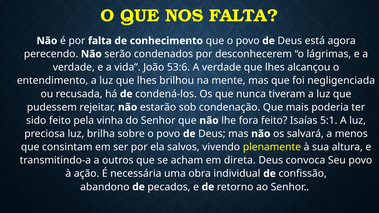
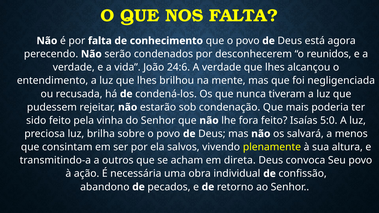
lágrimas: lágrimas -> reunidos (329, 54)
53:6: 53:6 -> 24:6 (178, 67)
5:1: 5:1 -> 5:0 (329, 121)
